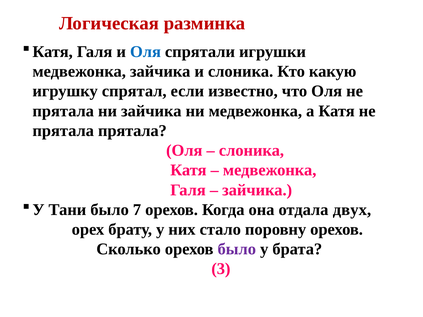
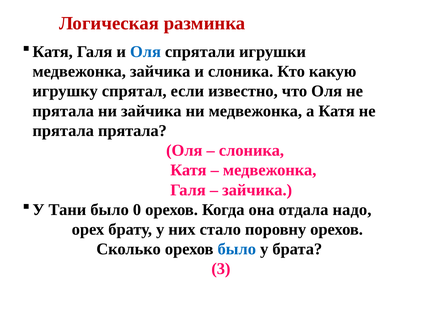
7: 7 -> 0 (137, 210)
двух: двух -> надо (352, 210)
было colour: purple -> blue (237, 249)
